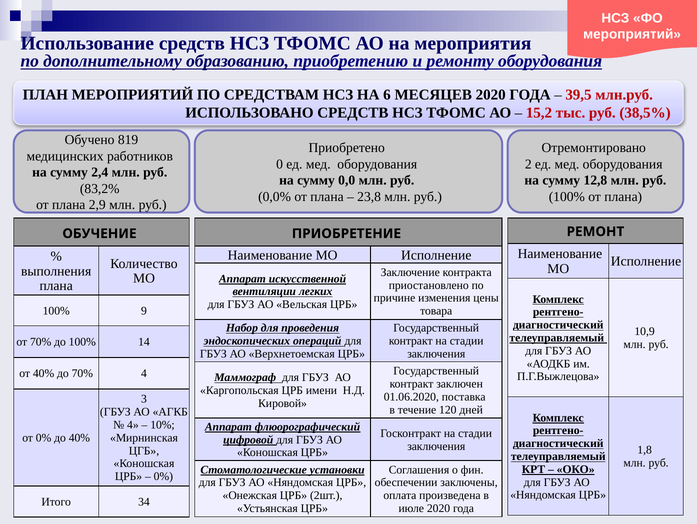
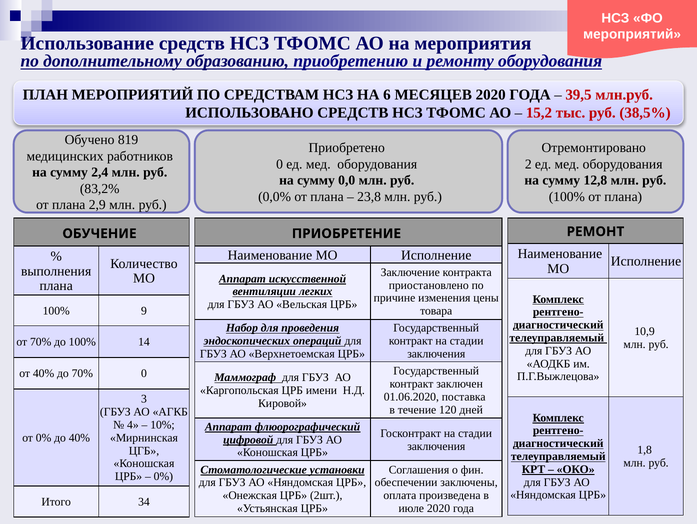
70% 4: 4 -> 0 (144, 374)
